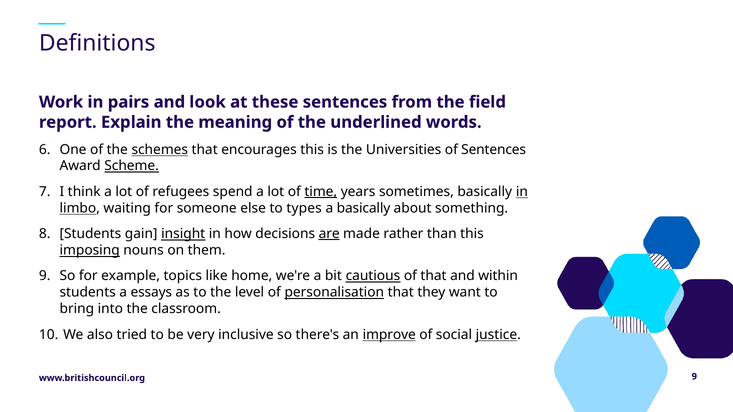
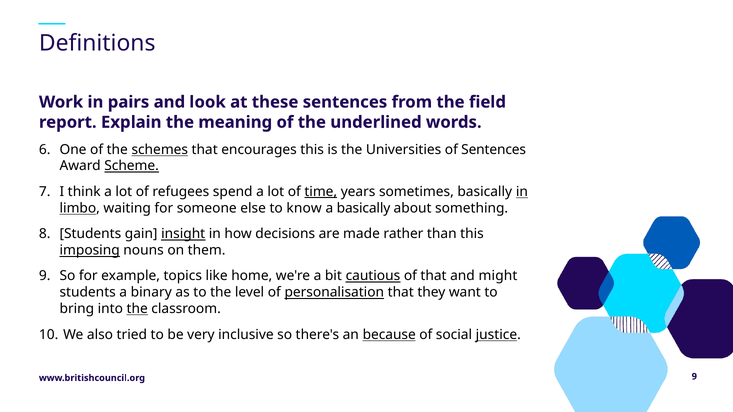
types: types -> know (304, 208)
are underline: present -> none (329, 234)
within: within -> might (498, 276)
essays: essays -> binary (151, 293)
the underline: none -> present (137, 309)
improve: improve -> because (389, 335)
